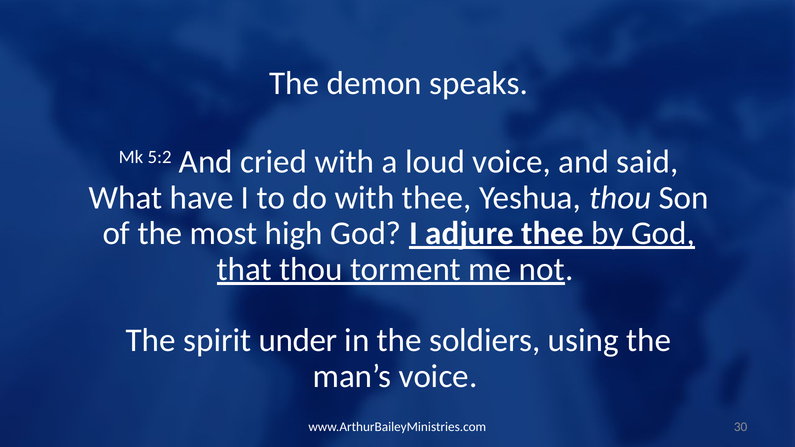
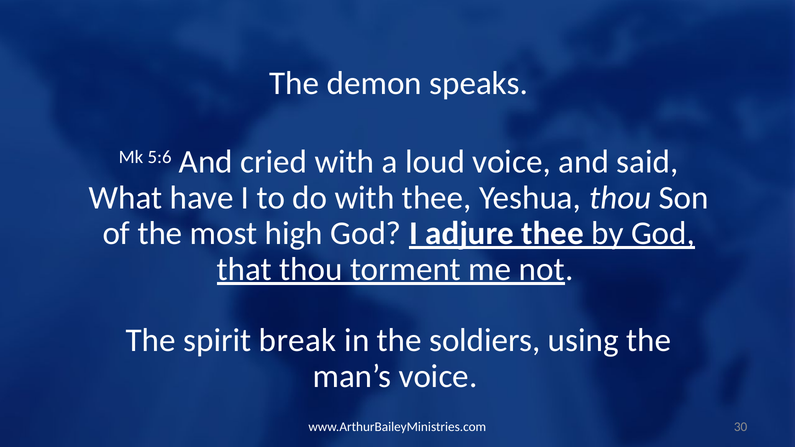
5:2: 5:2 -> 5:6 (160, 157)
under: under -> break (298, 341)
